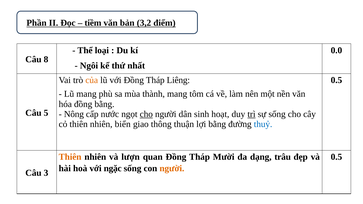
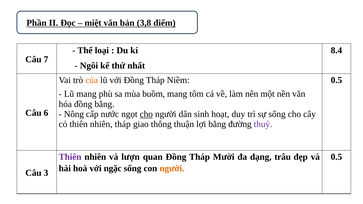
tiềm: tiềm -> miệt (93, 23)
3,2: 3,2 -> 3,8 (144, 23)
0.0: 0.0 -> 8.4 (336, 50)
8: 8 -> 7 (46, 60)
Liêng: Liêng -> Niềm (178, 80)
thành: thành -> buồm (154, 94)
5: 5 -> 6 (46, 113)
trì underline: present -> none (251, 114)
nhiên biển: biển -> tháp (123, 124)
thuỷ colour: blue -> purple (263, 124)
Thiên colour: orange -> purple (70, 157)
